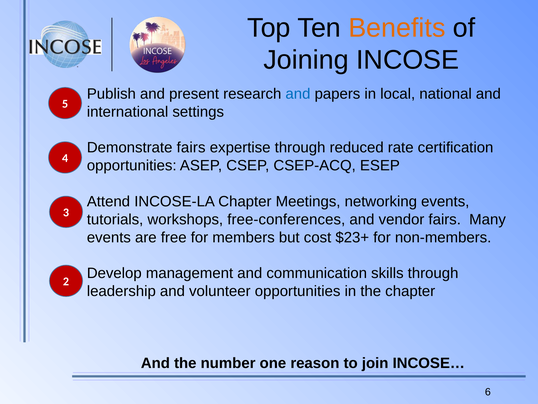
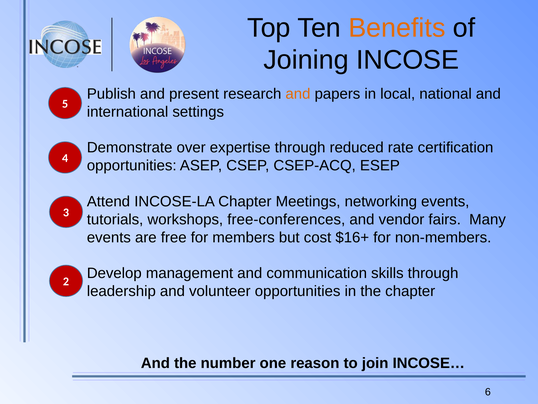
and colour: blue -> orange (298, 94)
Demonstrate fairs: fairs -> over (191, 147)
$23+: $23+ -> $16+ (352, 237)
